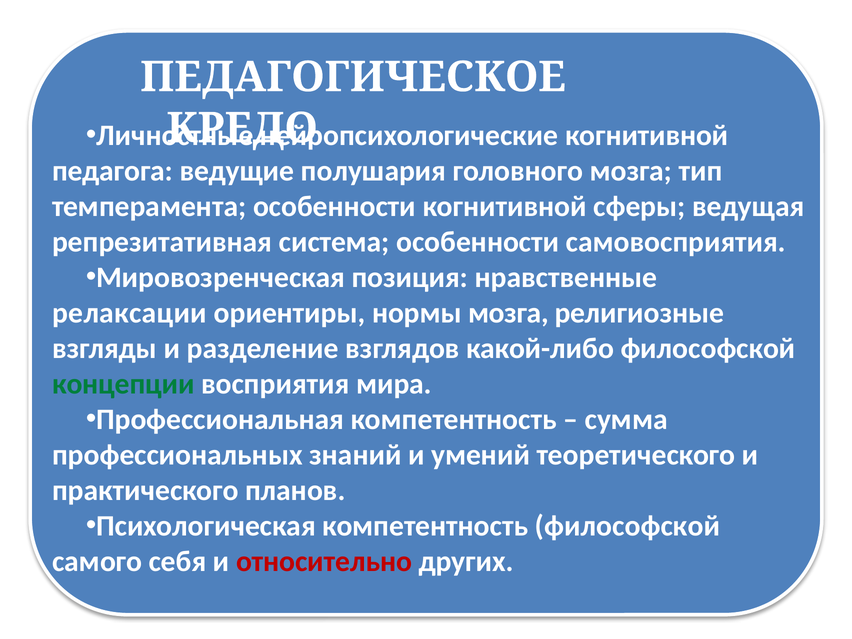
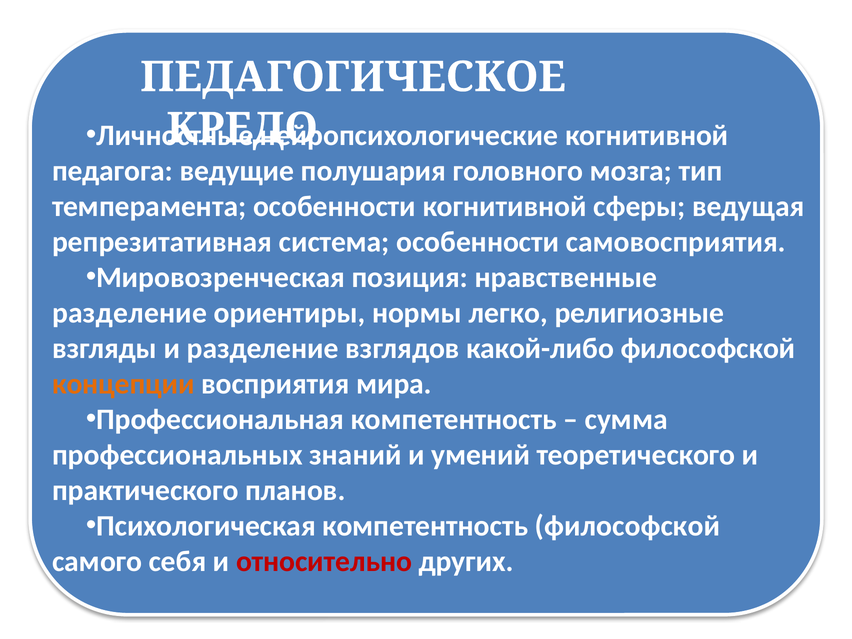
релаксации: релаксации -> разделение (130, 313)
нормы мозга: мозга -> легко (508, 313)
концепции colour: green -> orange (123, 384)
